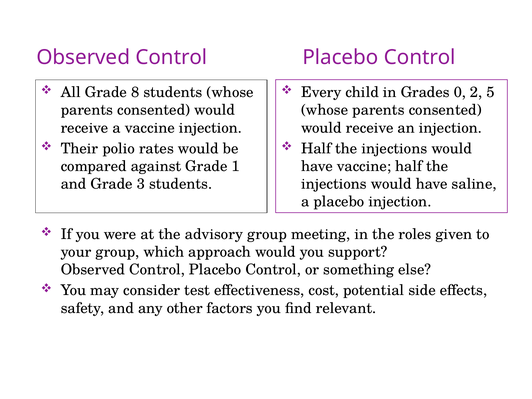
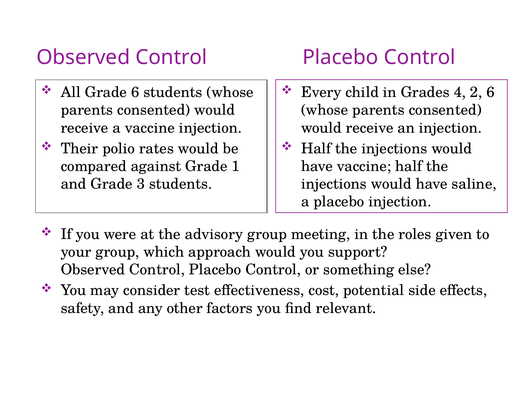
Grade 8: 8 -> 6 (135, 92)
0: 0 -> 4 (460, 92)
2 5: 5 -> 6 (491, 92)
